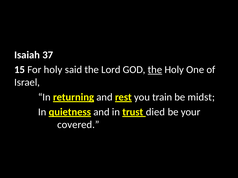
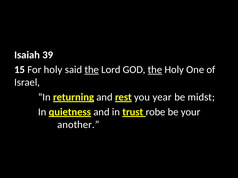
37: 37 -> 39 (48, 55)
the underline: none -> present (92, 70)
train: train -> year (162, 97)
died: died -> robe (156, 112)
covered: covered -> another (78, 125)
